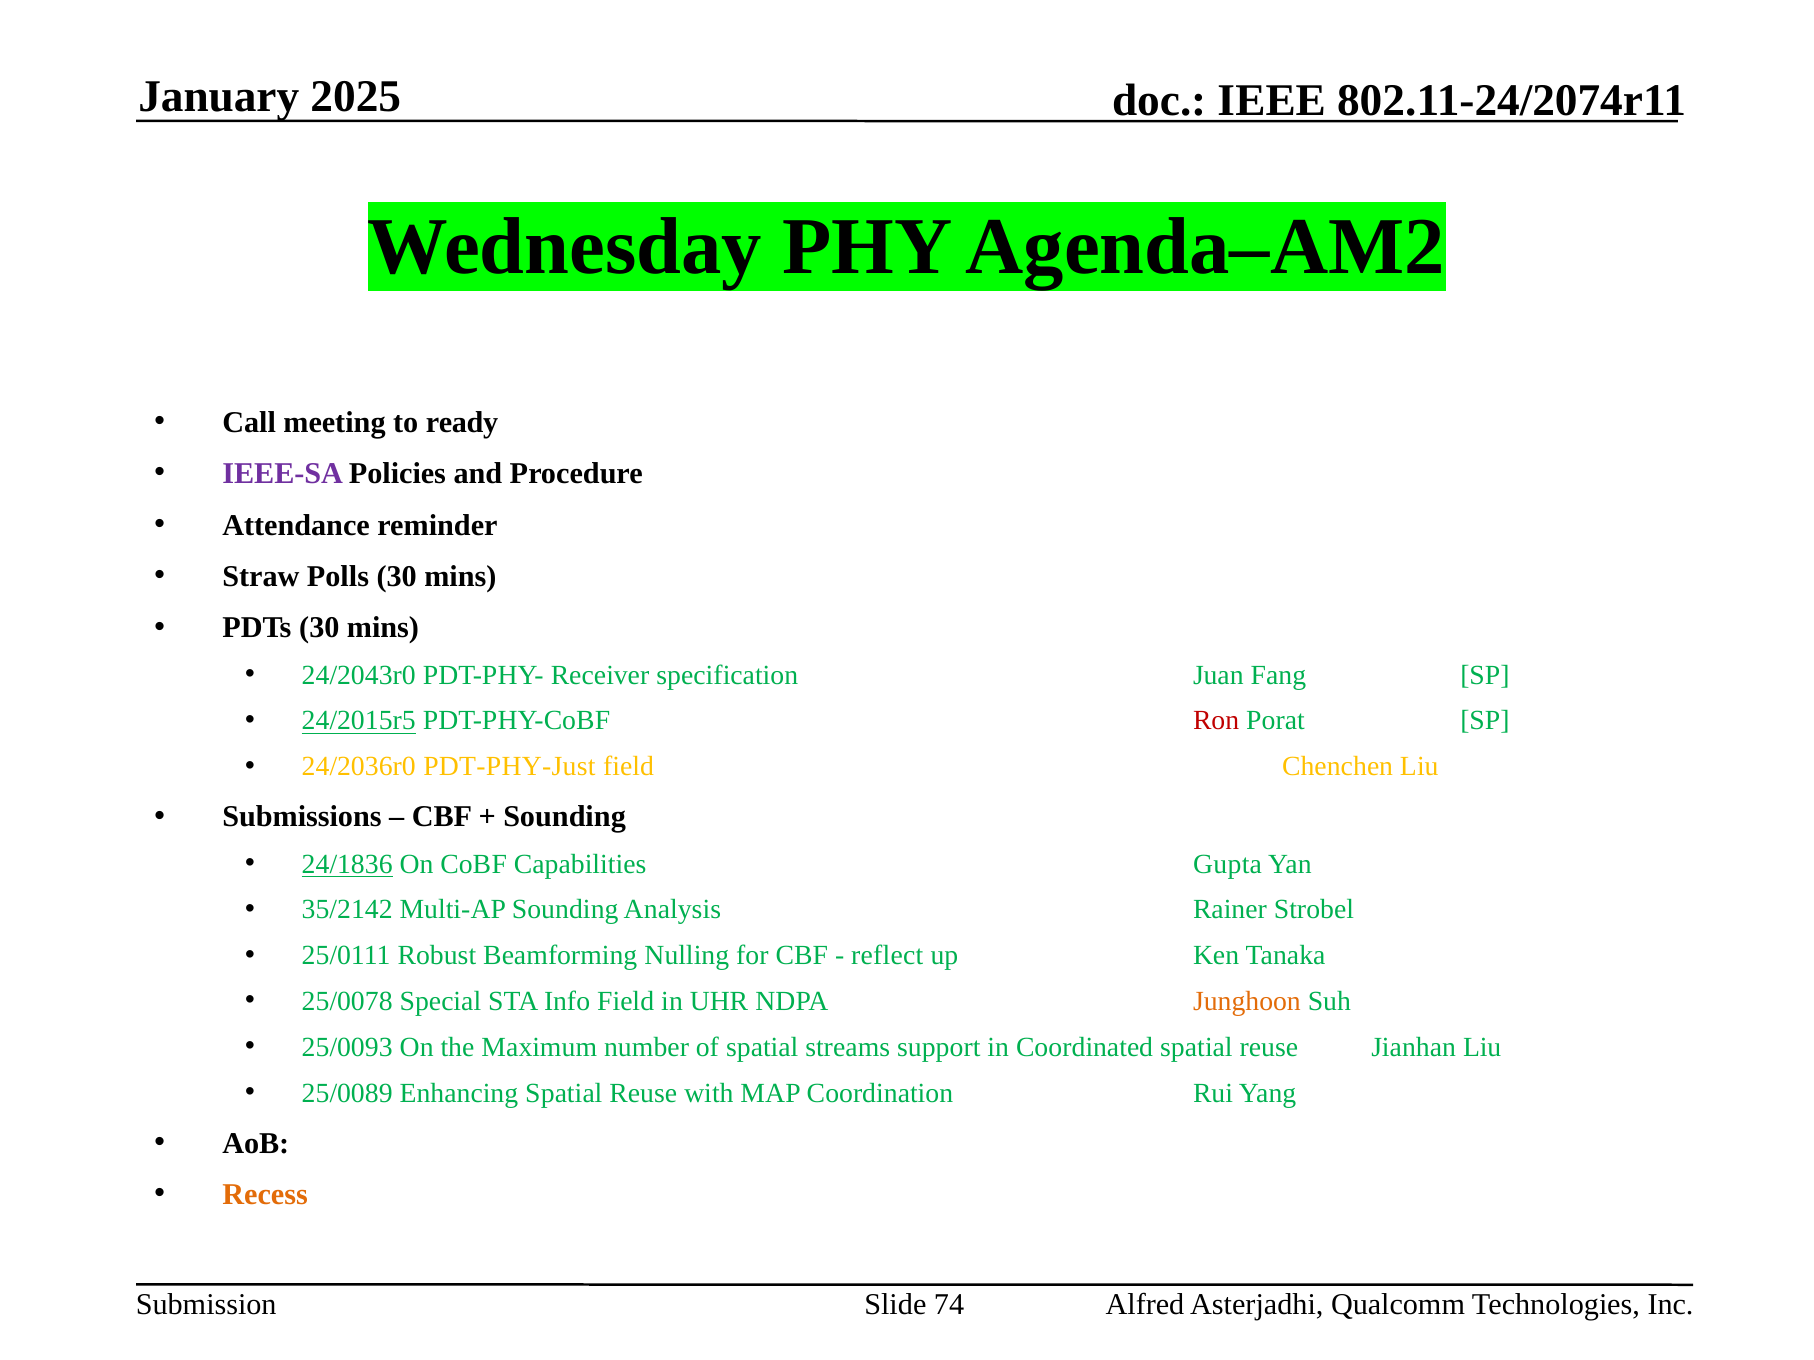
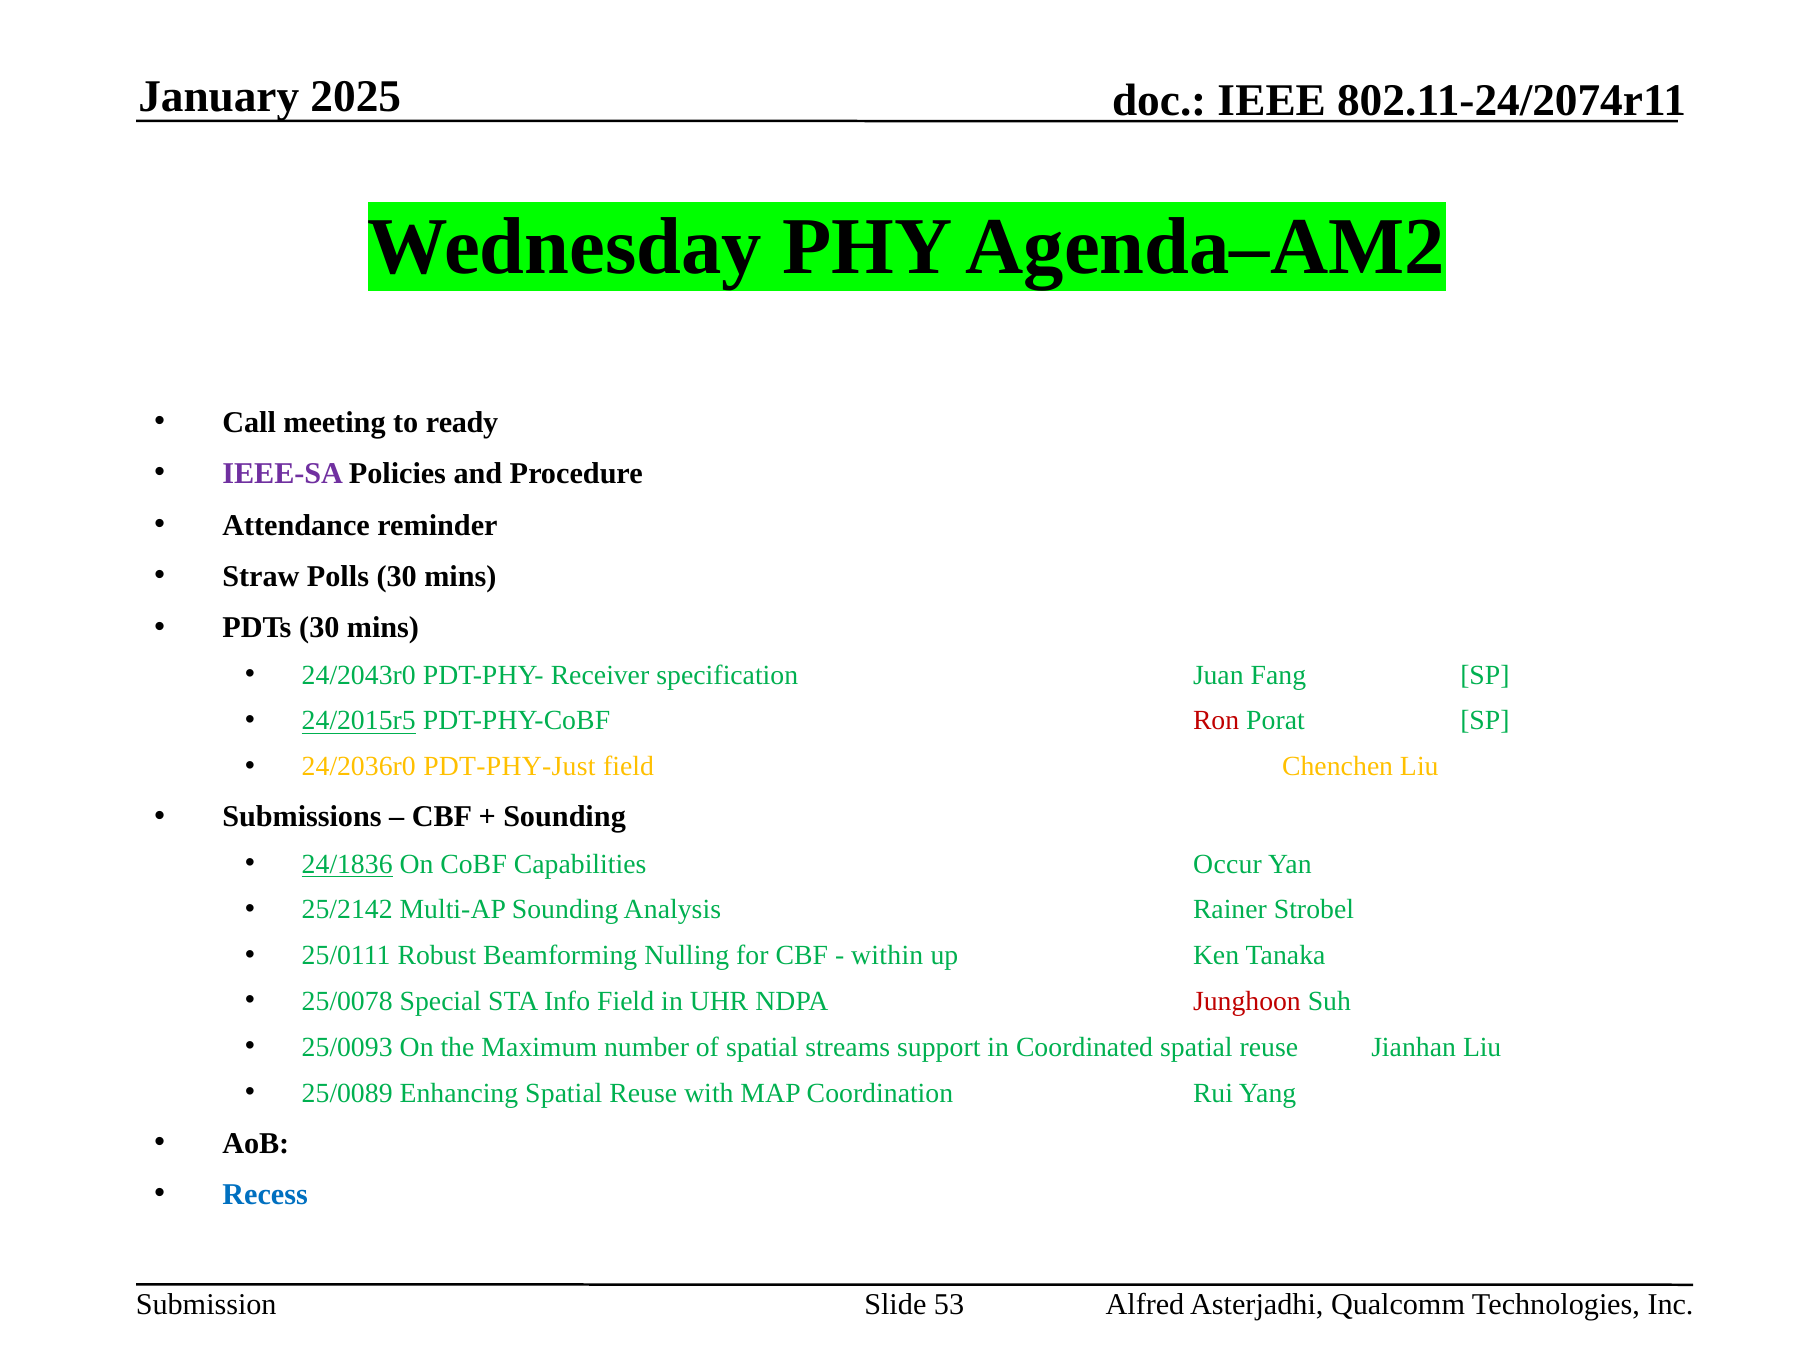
Gupta: Gupta -> Occur (1228, 864)
35/2142: 35/2142 -> 25/2142 (347, 910)
reflect: reflect -> within (887, 956)
Junghoon colour: orange -> red (1247, 1002)
Recess colour: orange -> blue (265, 1195)
74: 74 -> 53 (949, 1305)
